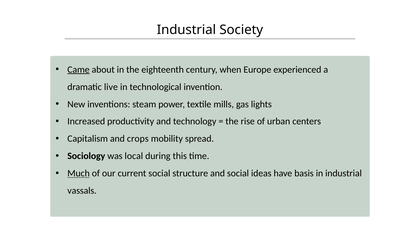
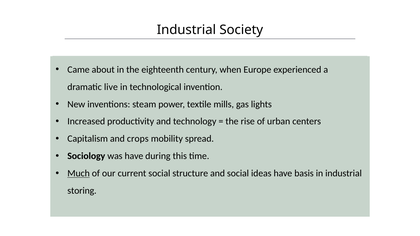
Came underline: present -> none (78, 70)
was local: local -> have (134, 156)
vassals: vassals -> storing (82, 191)
